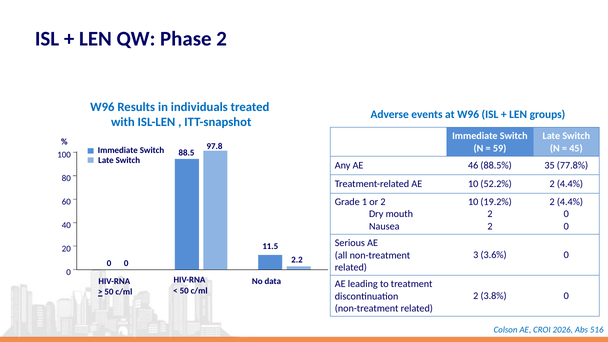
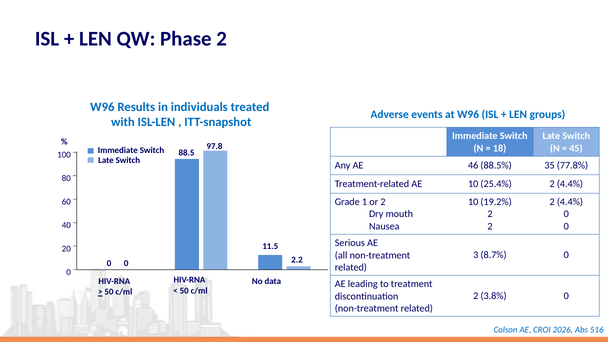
59: 59 -> 18 (500, 148)
52.2%: 52.2% -> 25.4% (496, 184)
3.6%: 3.6% -> 8.7% (494, 255)
